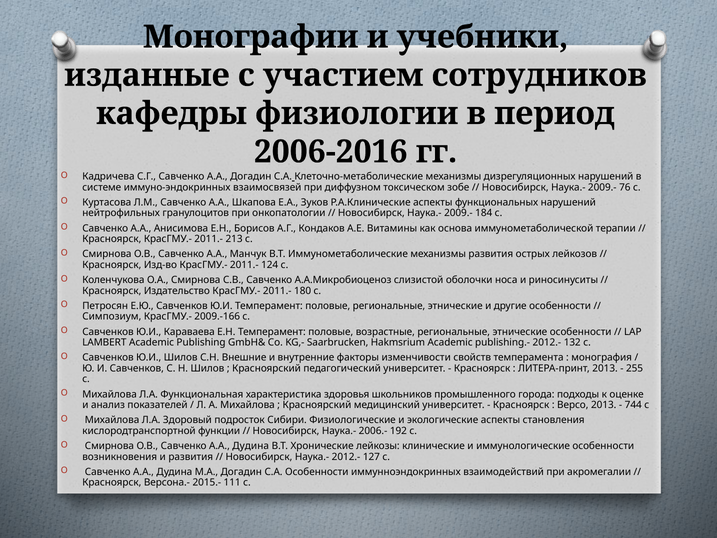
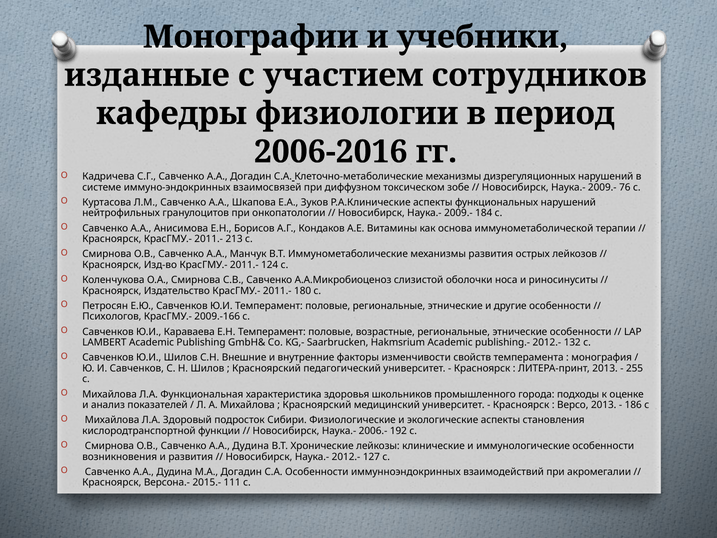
Симпозиум: Симпозиум -> Психологов (112, 317)
744: 744 -> 186 (633, 405)
